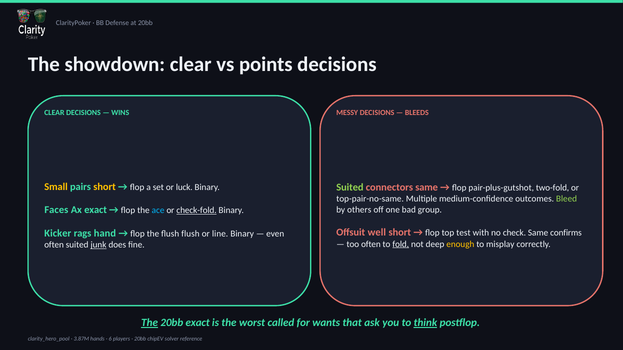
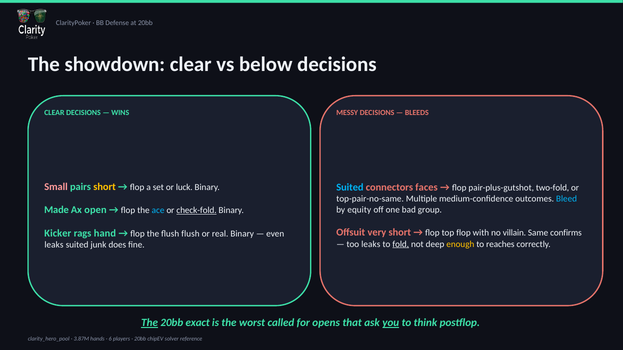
points: points -> below (266, 65)
Small colour: yellow -> pink (56, 187)
Suited colour: light green -> light blue (350, 188)
connectors same: same -> faces (427, 188)
Bleed colour: light green -> light blue (567, 199)
Faces: Faces -> Made (56, 210)
Ax exact: exact -> open (95, 210)
others: others -> equity (359, 210)
well: well -> very (377, 233)
top test: test -> flop (463, 233)
check: check -> villain (514, 233)
line: line -> real (220, 234)
too often: often -> leaks (371, 244)
misplay: misplay -> reaches (500, 244)
often: often -> leaks (54, 245)
junk underline: present -> none (98, 245)
wants: wants -> opens (326, 323)
you underline: none -> present (391, 323)
think underline: present -> none (425, 323)
